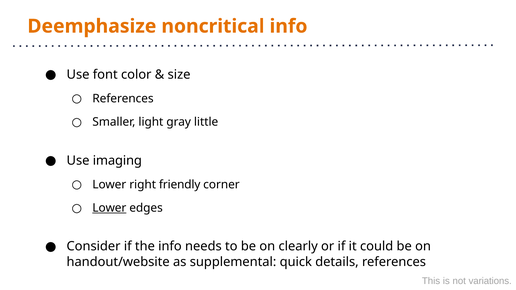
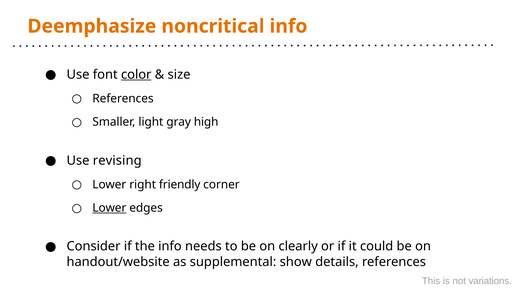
color underline: none -> present (136, 75)
little: little -> high (206, 122)
imaging: imaging -> revising (117, 161)
quick: quick -> show (296, 262)
